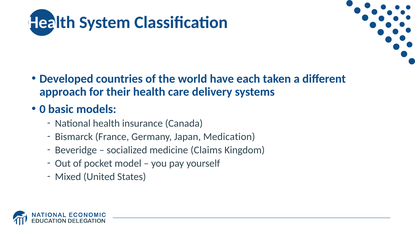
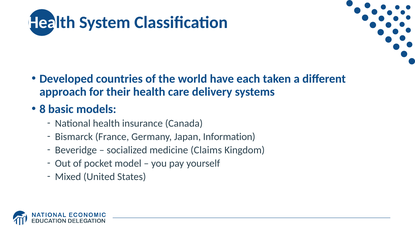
0: 0 -> 8 (42, 109)
Medication: Medication -> Information (229, 137)
